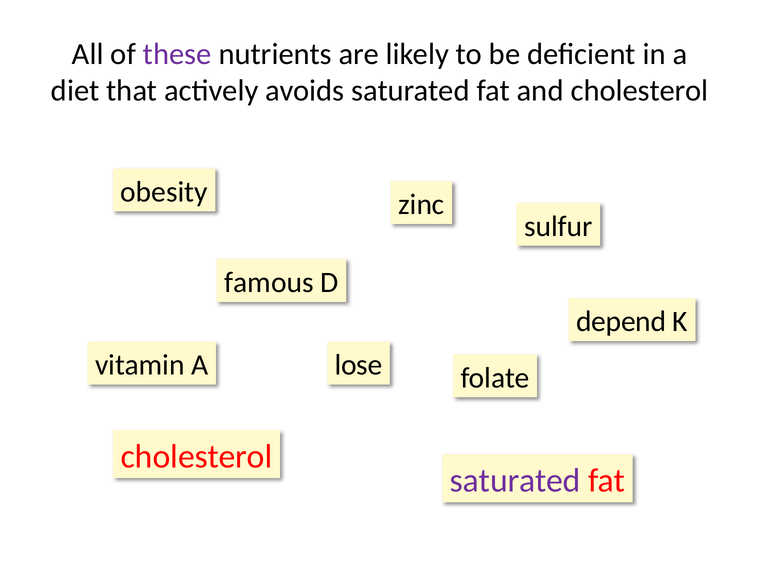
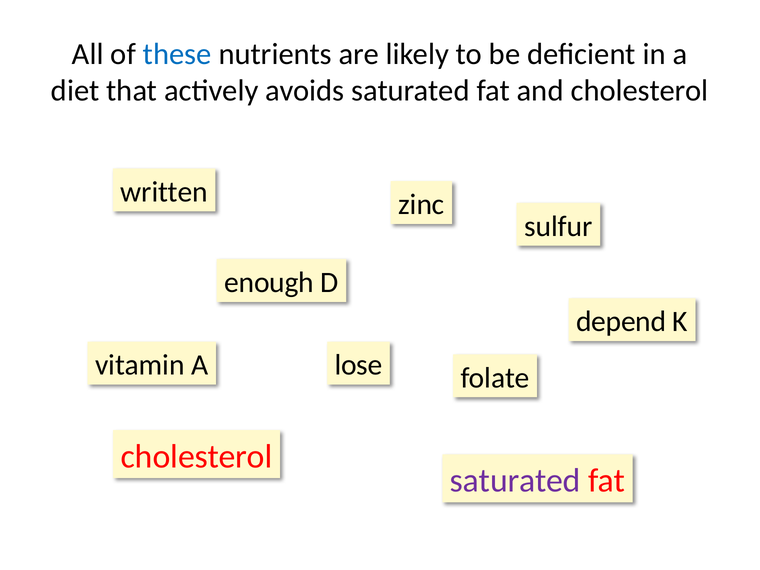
these colour: purple -> blue (177, 54)
obesity: obesity -> written (164, 192)
famous: famous -> enough (269, 283)
